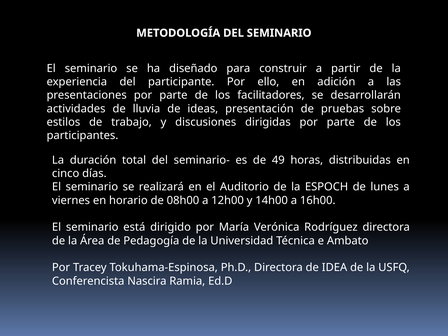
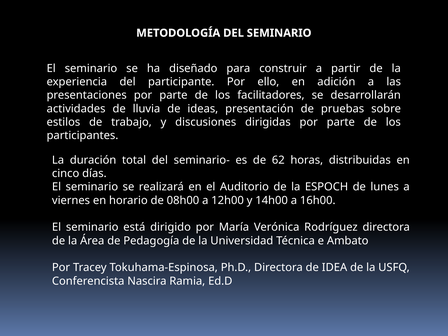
49: 49 -> 62 (278, 160)
